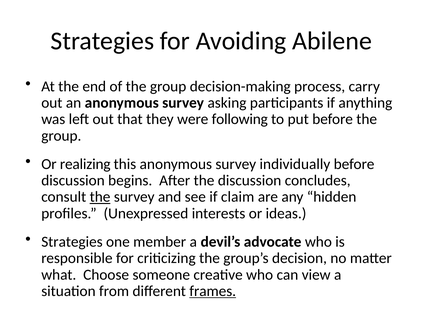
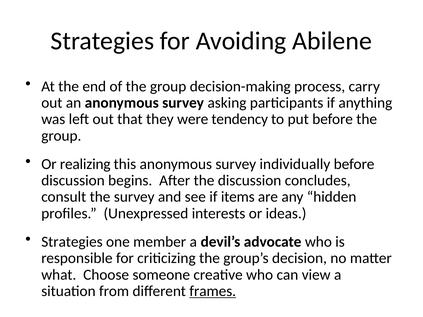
following: following -> tendency (240, 119)
the underline: present -> none (100, 197)
claim: claim -> items (238, 197)
